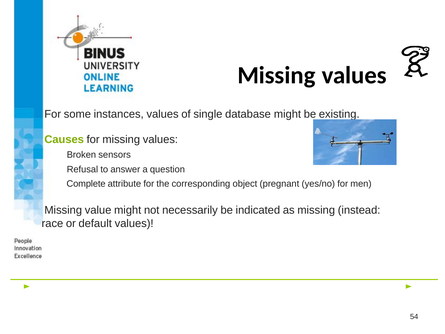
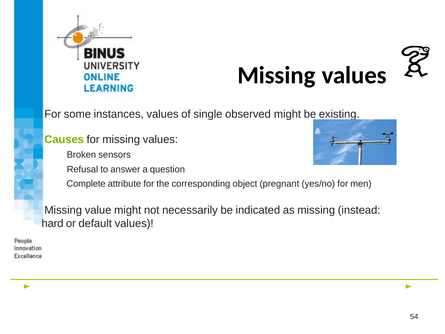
database: database -> observed (248, 114)
race: race -> hard (52, 223)
